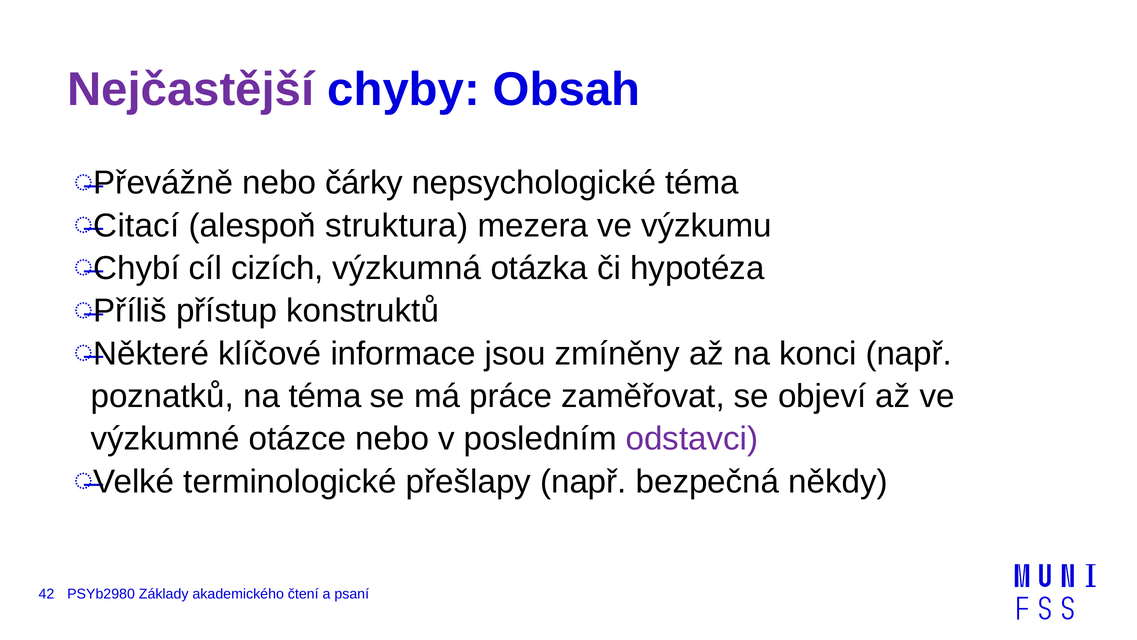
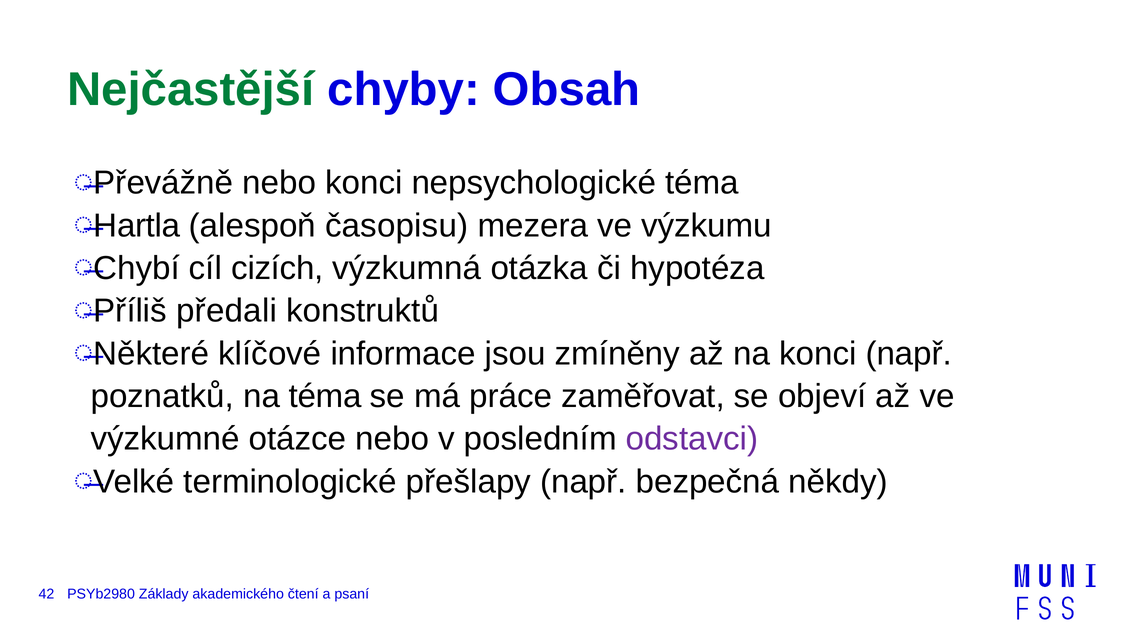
Nejčastější colour: purple -> green (191, 89)
nebo čárky: čárky -> konci (364, 183)
Citací: Citací -> Hartla (137, 225)
struktura: struktura -> časopisu (397, 225)
přístup: přístup -> předali (227, 311)
